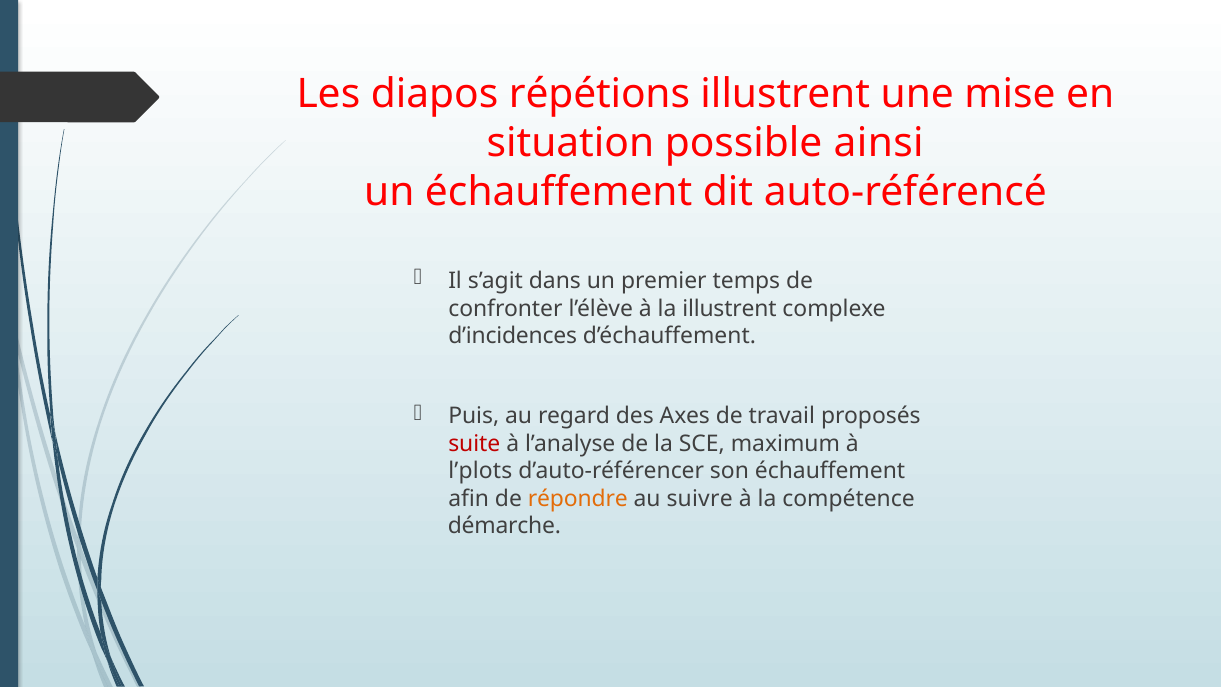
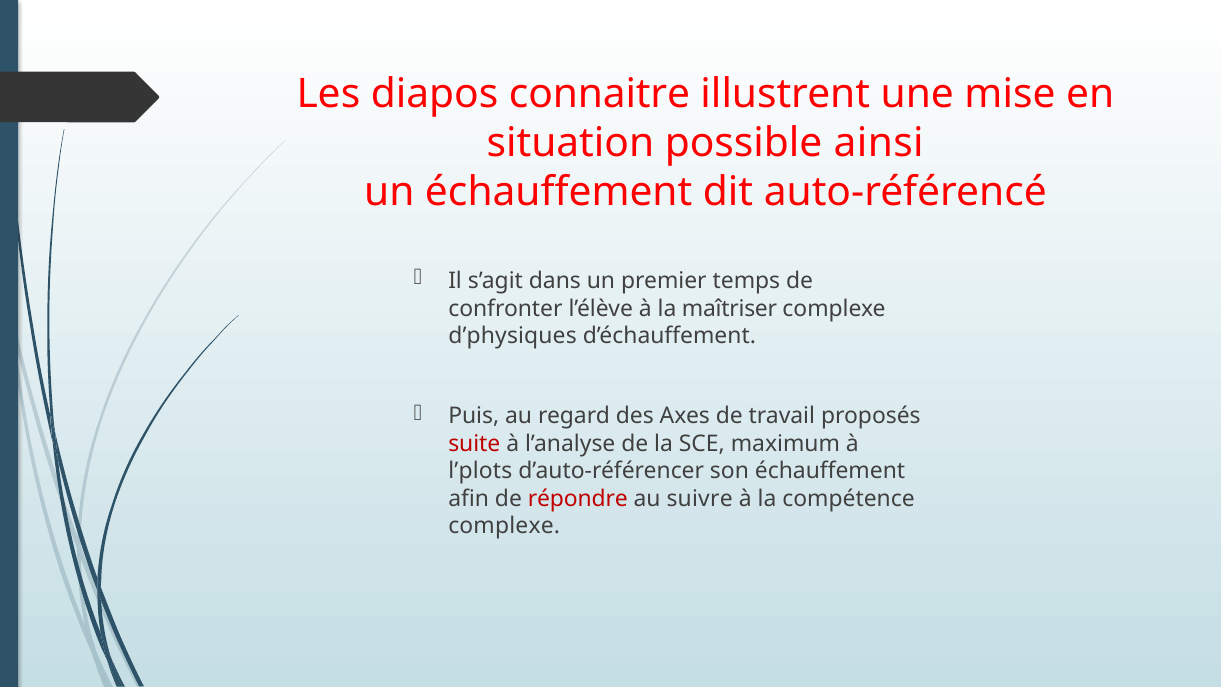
répétions: répétions -> connaitre (599, 94)
la illustrent: illustrent -> maîtriser (729, 308)
d’incidences: d’incidences -> d’physiques (513, 336)
répondre colour: orange -> red (578, 499)
démarche: démarche -> complexe (504, 526)
